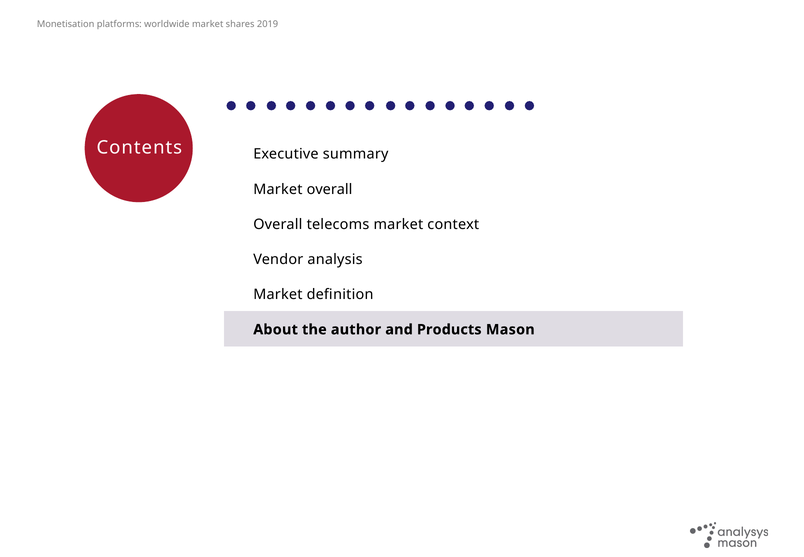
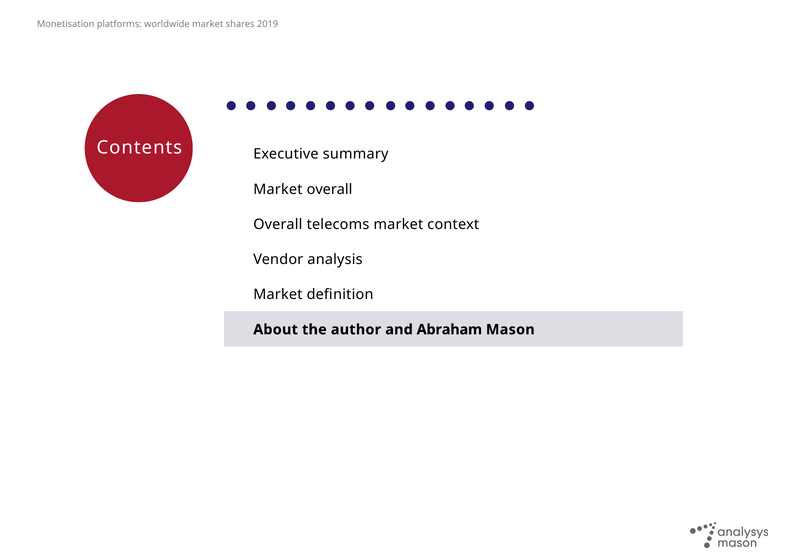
Products: Products -> Abraham (449, 329)
